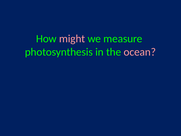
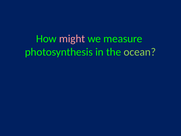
ocean colour: pink -> light green (140, 52)
